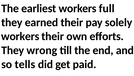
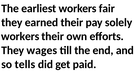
full: full -> fair (107, 8)
wrong: wrong -> wages (42, 50)
